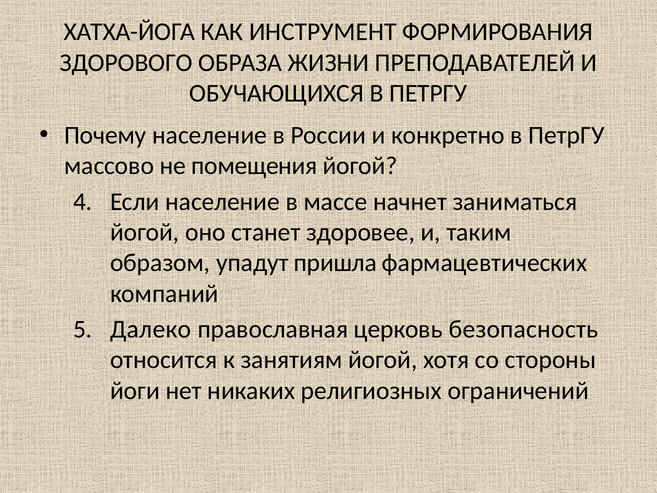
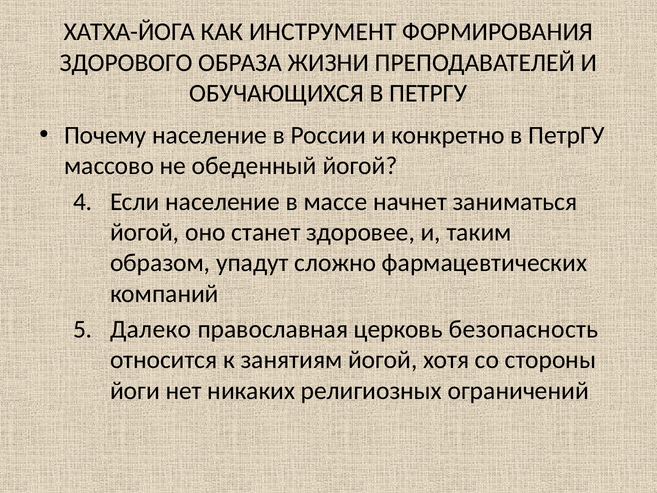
помещения: помещения -> обеденный (254, 166)
пришла: пришла -> сложно (335, 263)
